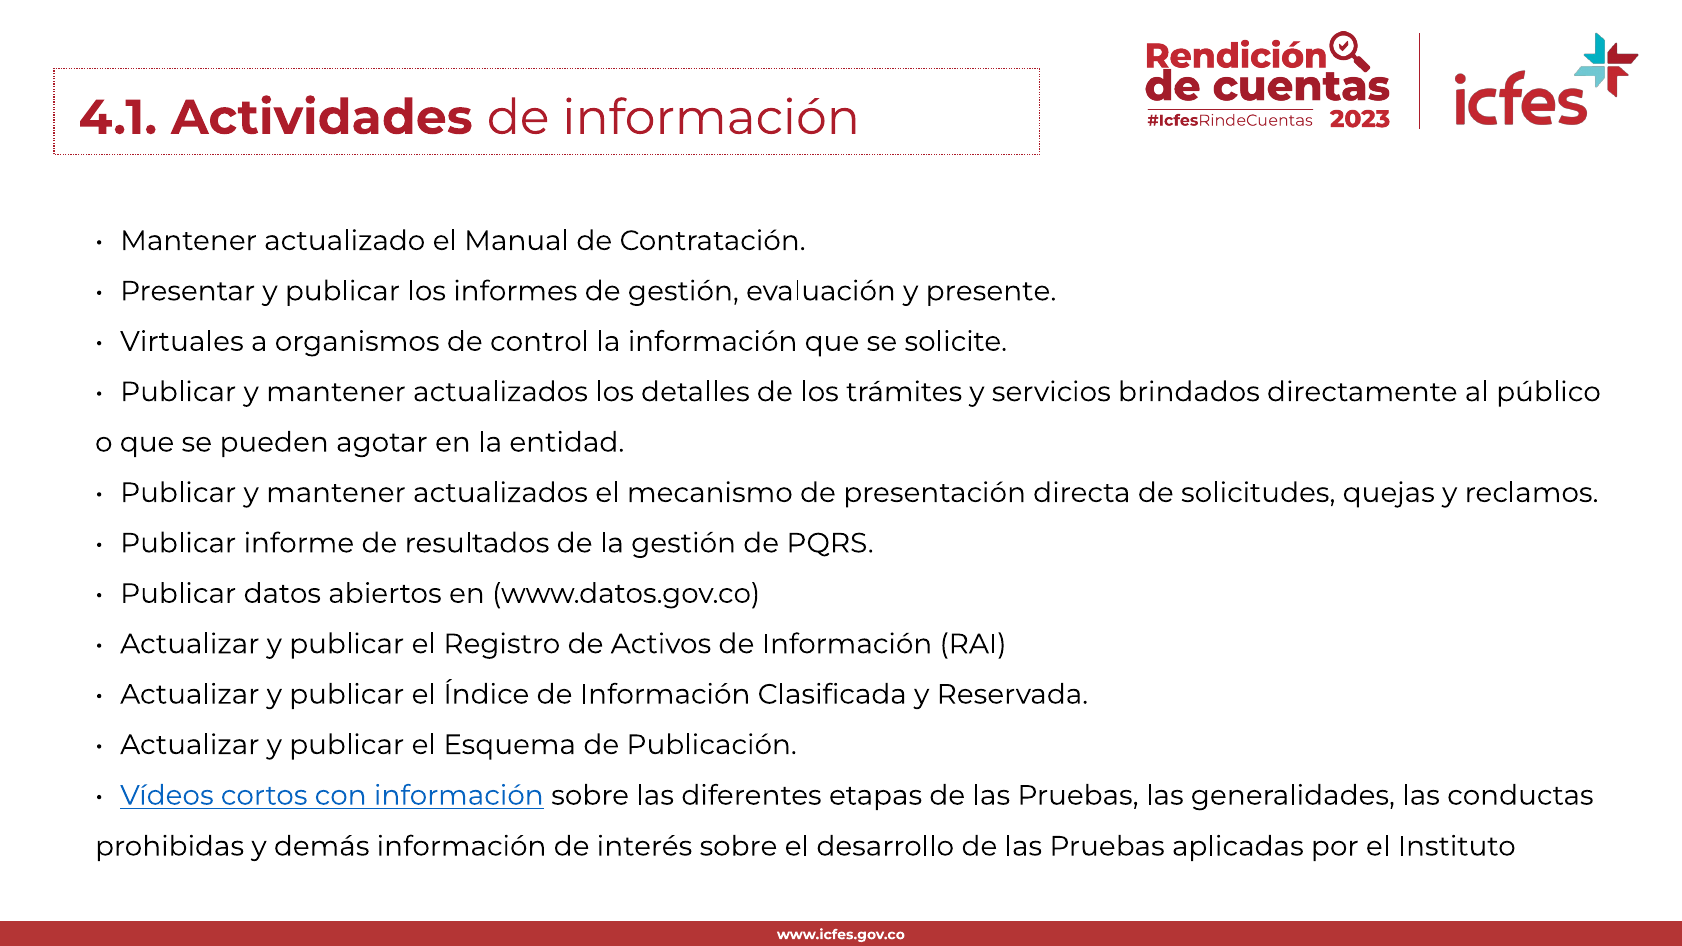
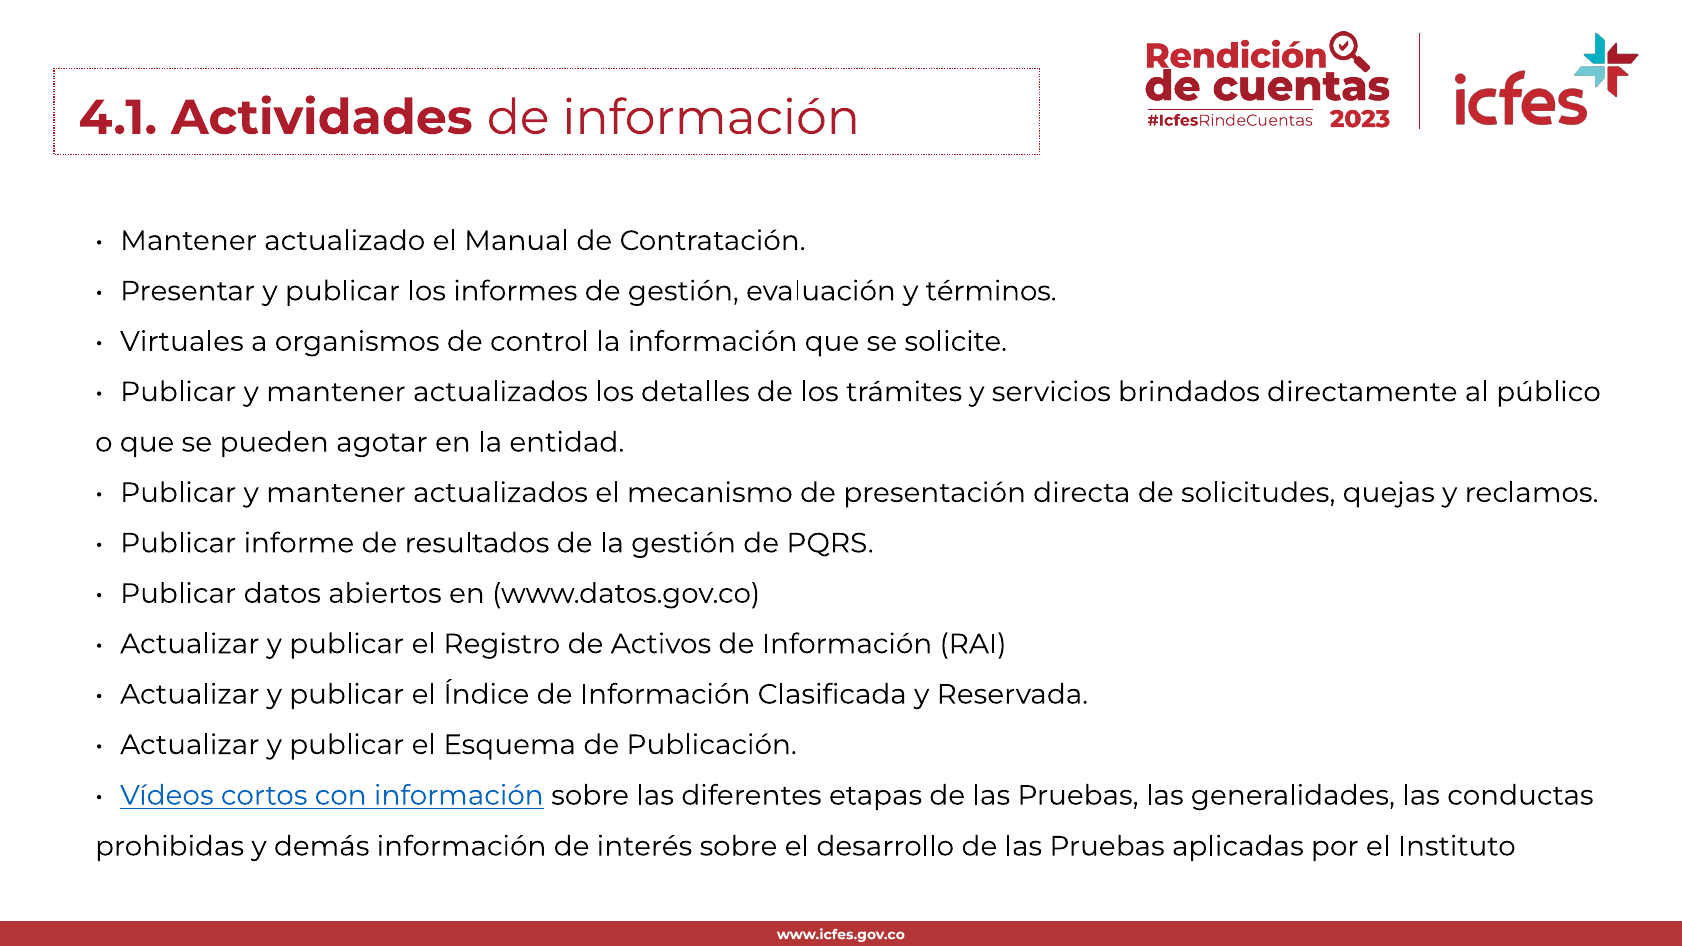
presente: presente -> términos (991, 291)
